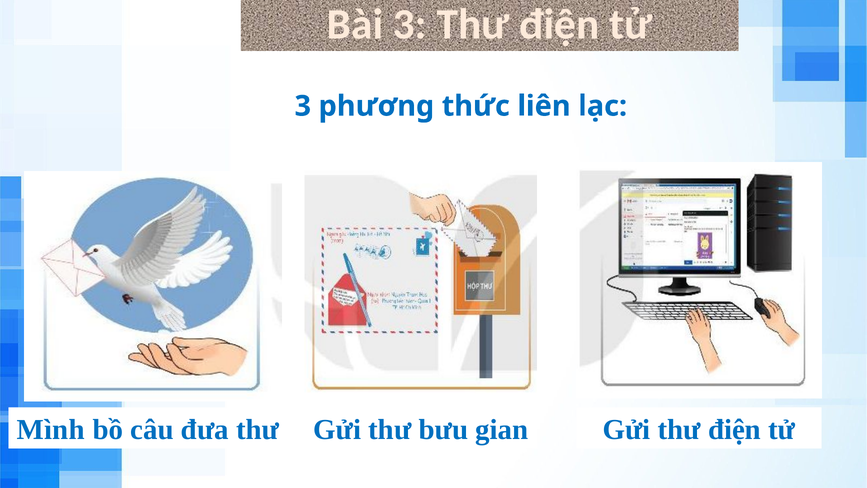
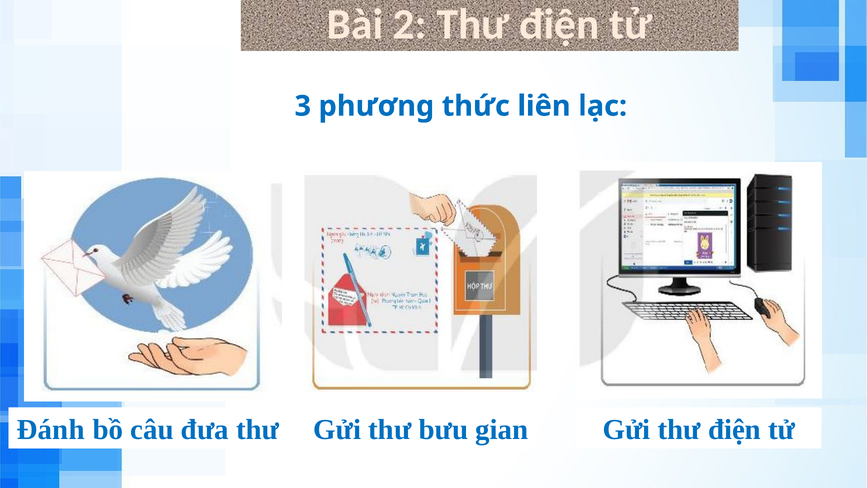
Bài 3: 3 -> 2 (410, 25)
Mình: Mình -> Đánh (51, 430)
